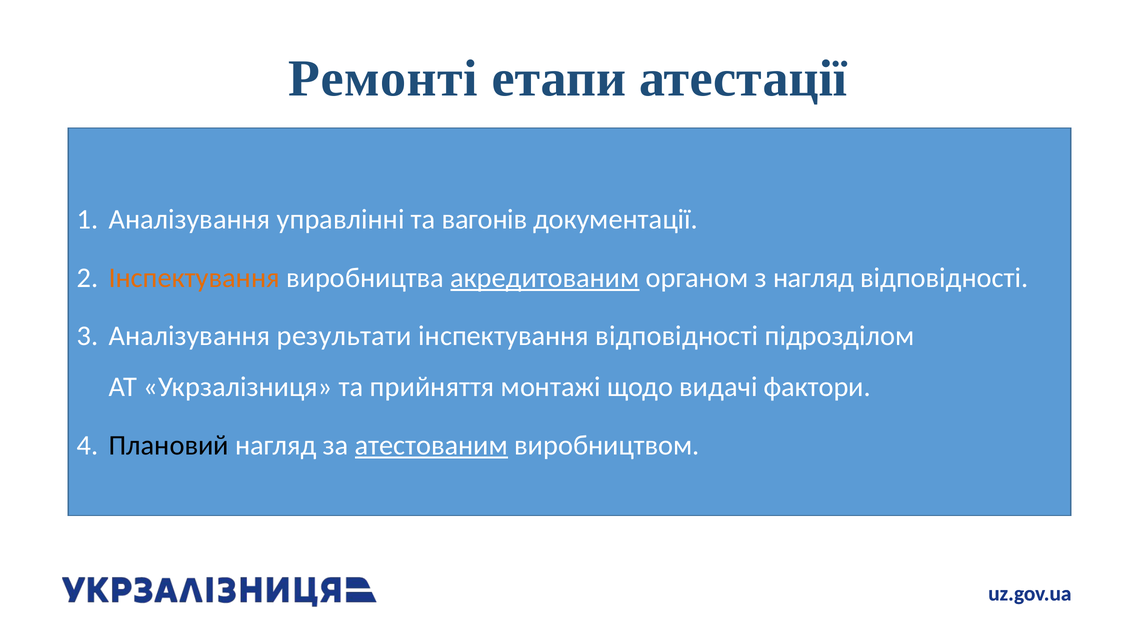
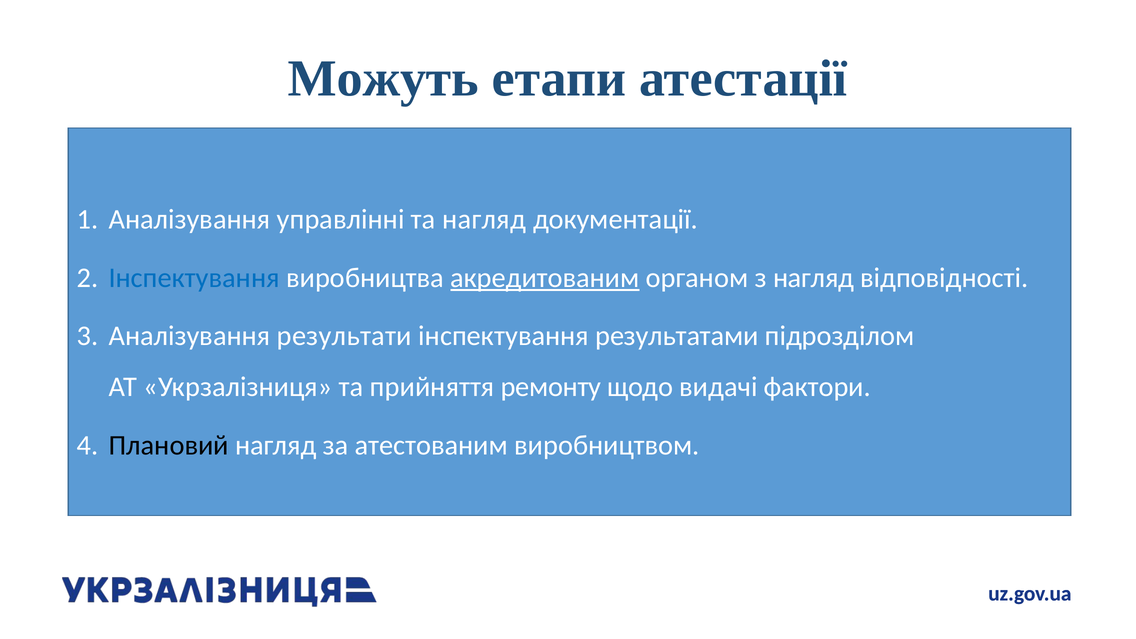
Ремонті: Ремонті -> Можуть (383, 78)
та вагонів: вагонів -> нагляд (484, 220)
Інспектування colour: orange -> blue (194, 278)
інспектування відповідності: відповідності -> результатами (677, 336)
монтажі: монтажі -> ремонту (551, 387)
атестованим underline: present -> none (431, 445)
